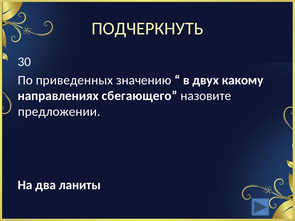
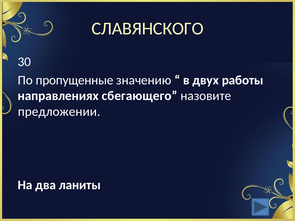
ПОДЧЕРКНУТЬ: ПОДЧЕРКНУТЬ -> СЛАВЯНСКОГО (148, 29)
приведенных: приведенных -> пропущенные (75, 80)
какому: какому -> работы (243, 80)
